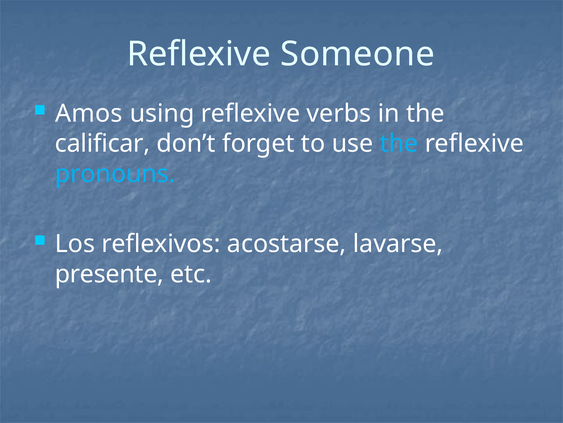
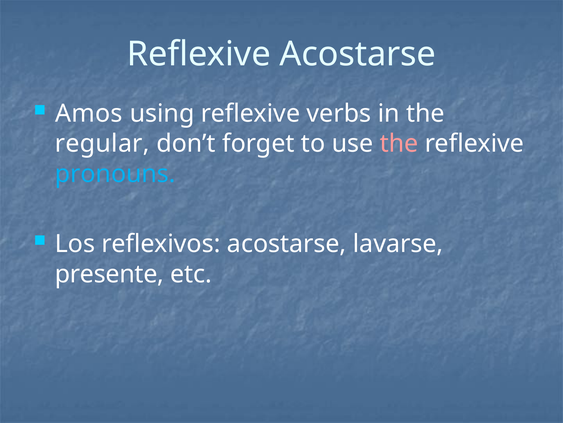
Reflexive Someone: Someone -> Acostarse (358, 54)
calificar: calificar -> regular (102, 143)
the colour: light blue -> pink (399, 143)
